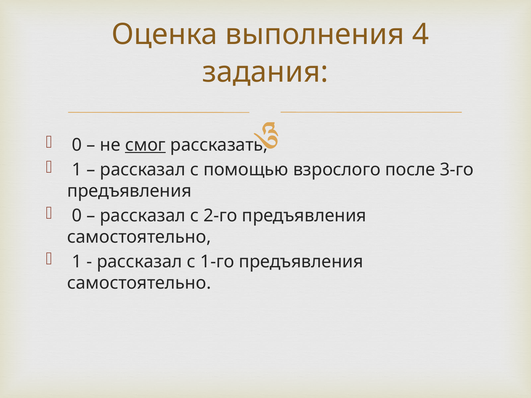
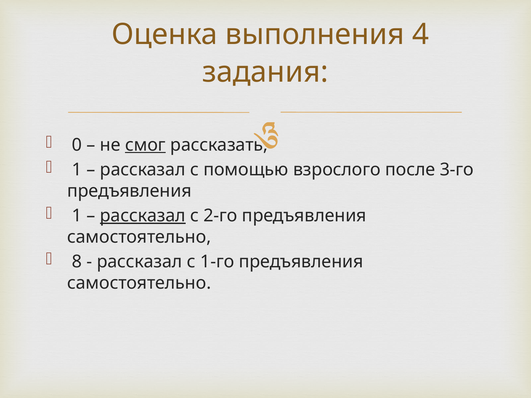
0: 0 -> 1 (77, 216)
рассказал underline: none -> present (143, 216)
1: 1 -> 8 (77, 262)
